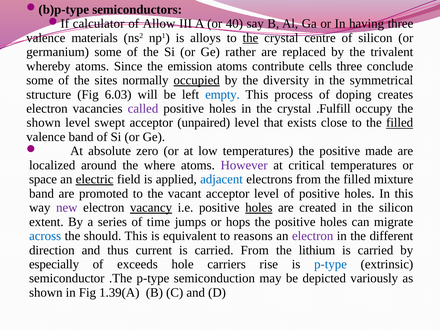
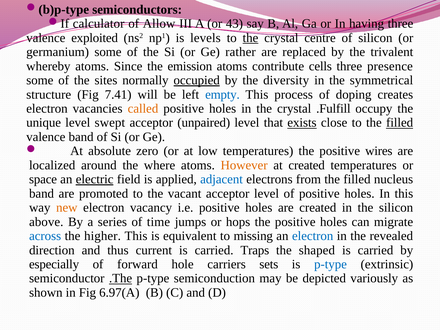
40: 40 -> 43 (234, 24)
materials: materials -> exploited (95, 38)
alloys: alloys -> levels (205, 38)
conclude: conclude -> presence (390, 66)
6.03: 6.03 -> 7.41 (118, 94)
called colour: purple -> orange (143, 109)
shown: shown -> unique (44, 123)
exists underline: none -> present (302, 123)
made: made -> wires (379, 151)
However colour: purple -> orange (244, 165)
at critical: critical -> created (307, 165)
mixture: mixture -> nucleus (394, 179)
new colour: purple -> orange (67, 208)
vacancy underline: present -> none (151, 208)
holes underline: present -> none (259, 208)
extent: extent -> above (46, 222)
should: should -> higher (103, 236)
reasons: reasons -> missing (253, 236)
electron colour: purple -> blue (313, 236)
different: different -> revealed (391, 236)
carried From: From -> Traps (255, 250)
lithium: lithium -> shaped (317, 250)
exceeds: exceeds -> forward (137, 264)
rise: rise -> sets (269, 264)
.The underline: none -> present (121, 278)
1.39(A: 1.39(A -> 6.97(A (119, 293)
